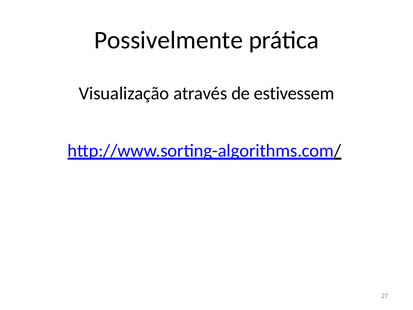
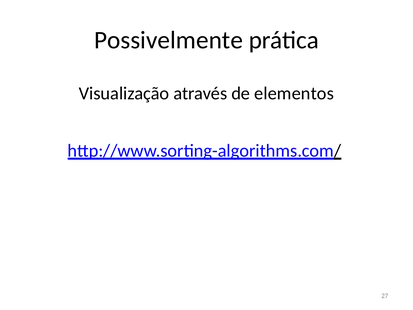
estivessem: estivessem -> elementos (294, 93)
